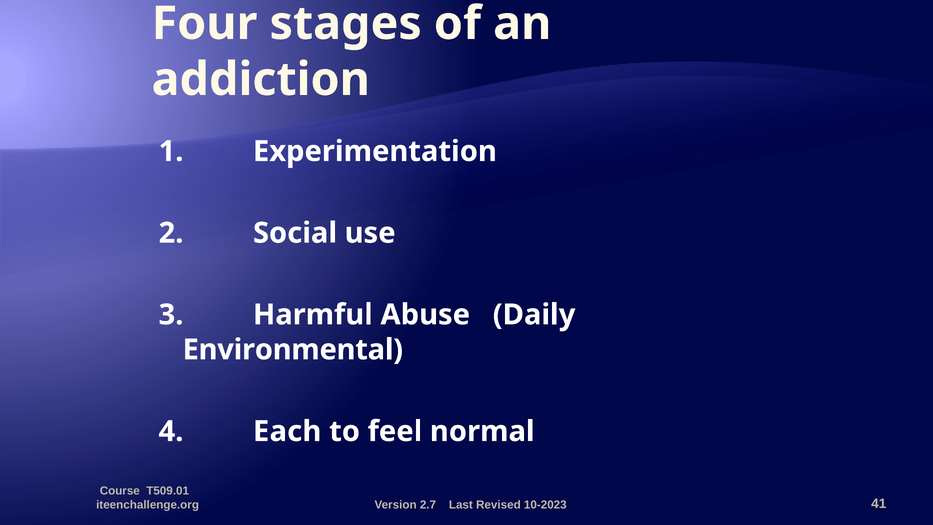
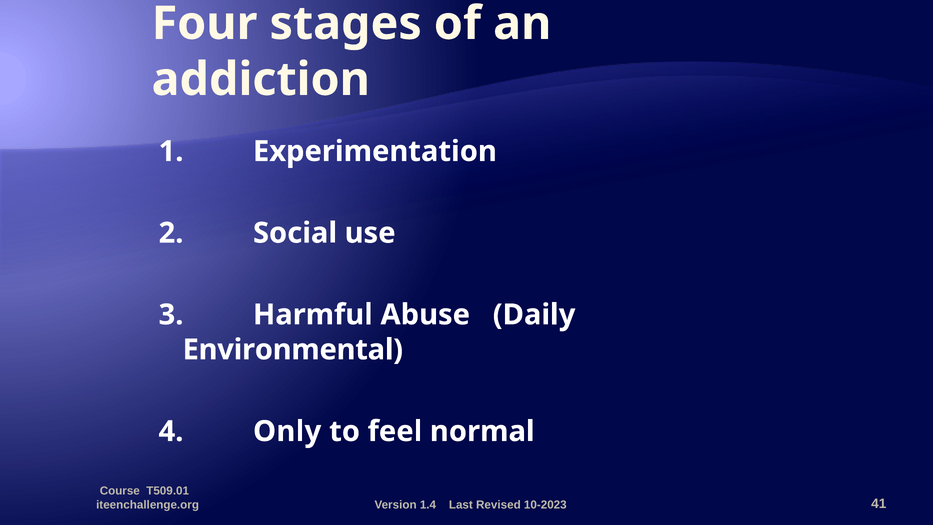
Each: Each -> Only (287, 431)
2.7: 2.7 -> 1.4 (428, 505)
